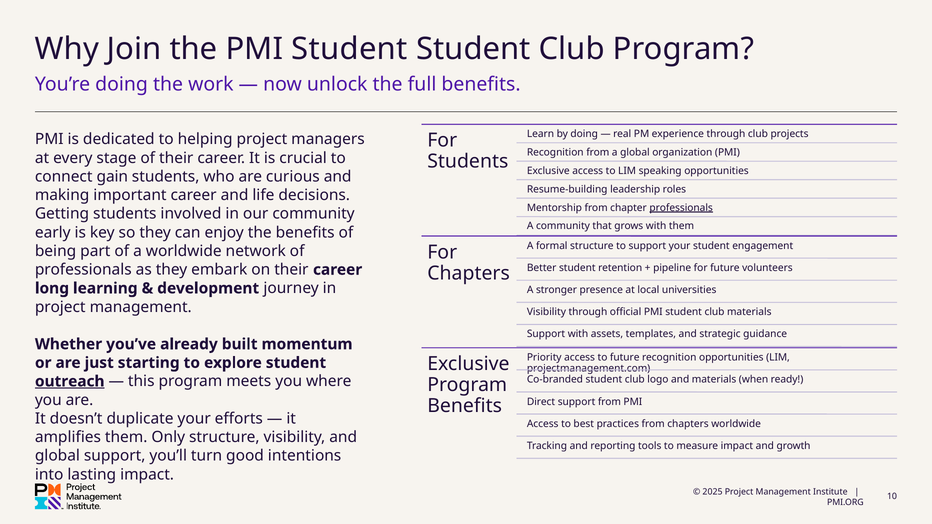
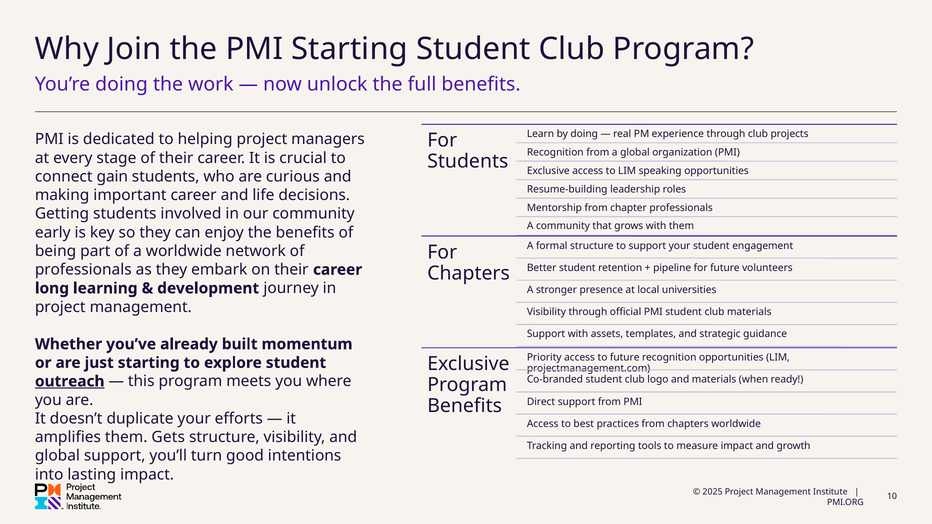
the PMI Student: Student -> Starting (350, 49)
professionals underline: present -> none (681, 208)
Only: Only -> Gets (168, 437)
